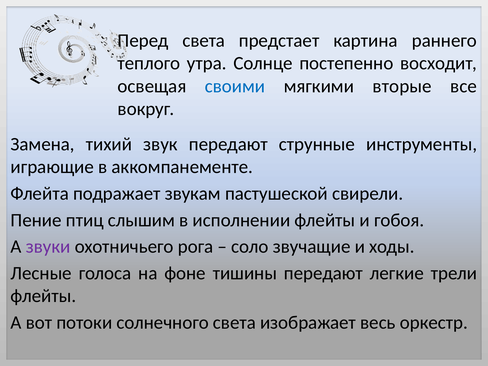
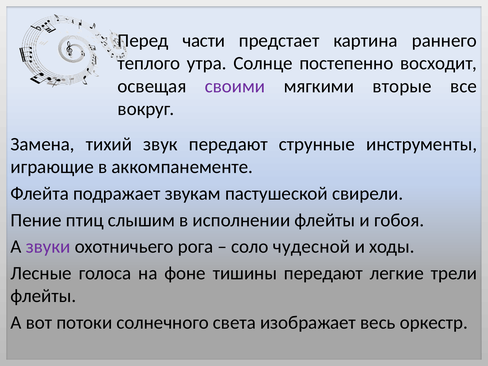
Перед света: света -> части (204, 41)
своими colour: blue -> purple (235, 86)
звучащие: звучащие -> чудесной (312, 247)
